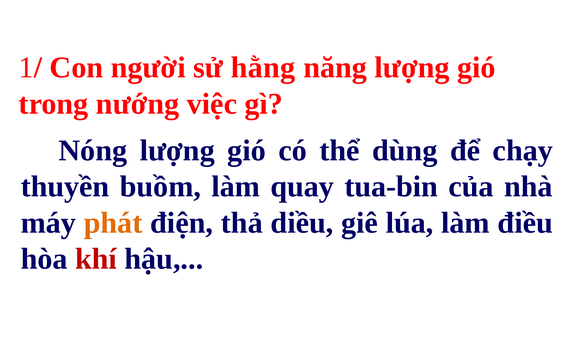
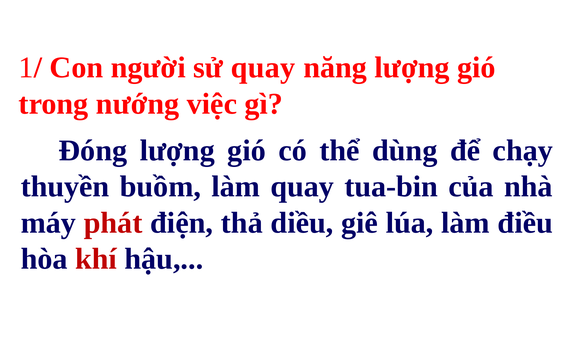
sử hằng: hằng -> quay (263, 68)
Nóng: Nóng -> Đóng (93, 151)
phát colour: orange -> red (113, 223)
